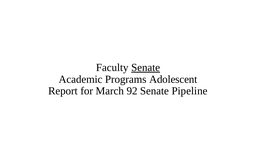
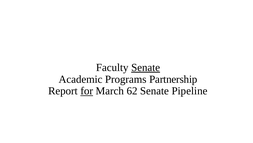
Adolescent: Adolescent -> Partnership (173, 79)
for underline: none -> present (87, 91)
92: 92 -> 62 (132, 91)
